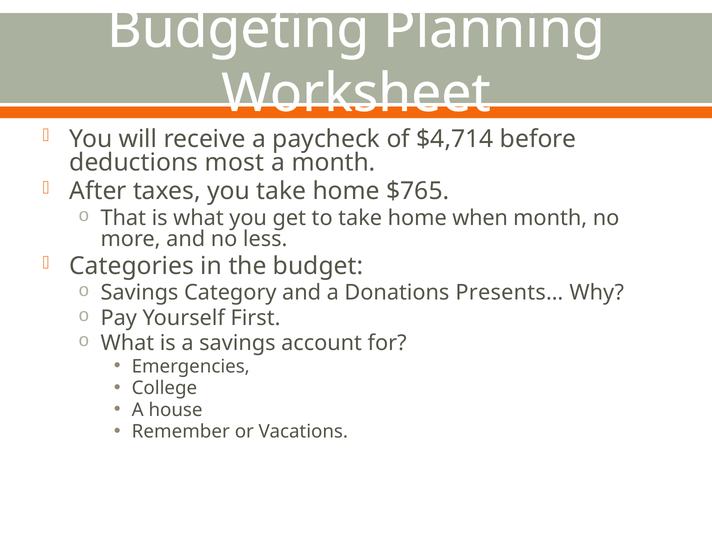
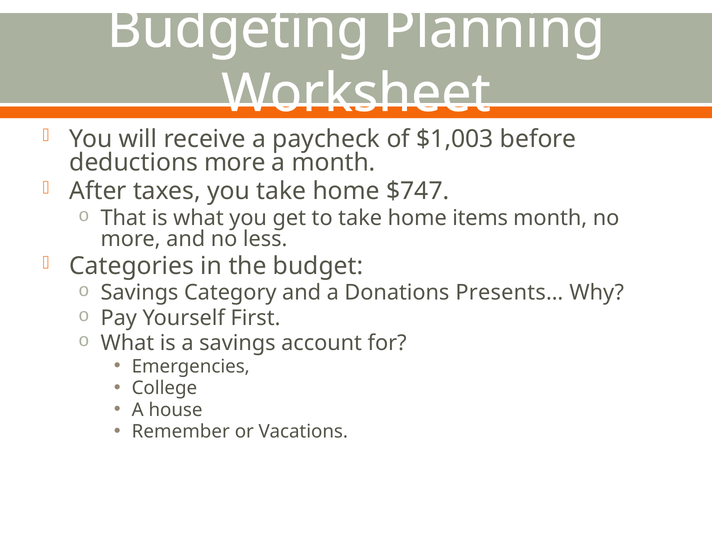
$4,714: $4,714 -> $1,003 (455, 139)
deductions most: most -> more (235, 163)
$765: $765 -> $747 (418, 191)
when: when -> items (480, 218)
